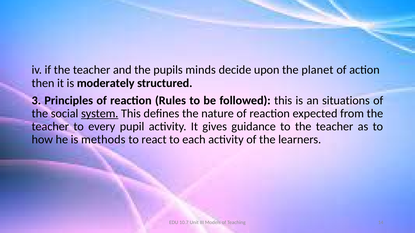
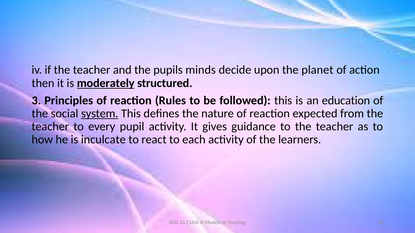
moderately underline: none -> present (106, 83)
situations: situations -> education (346, 101)
methods: methods -> inculcate (103, 140)
